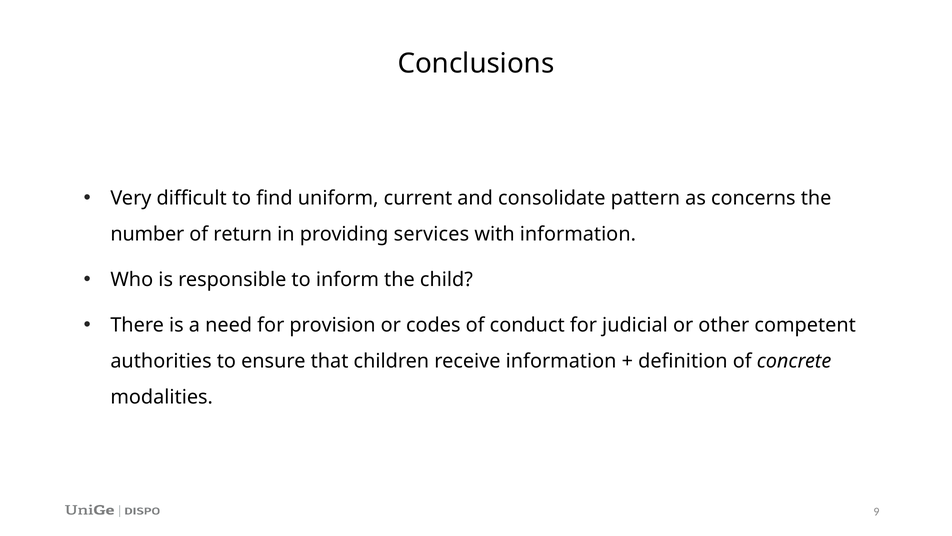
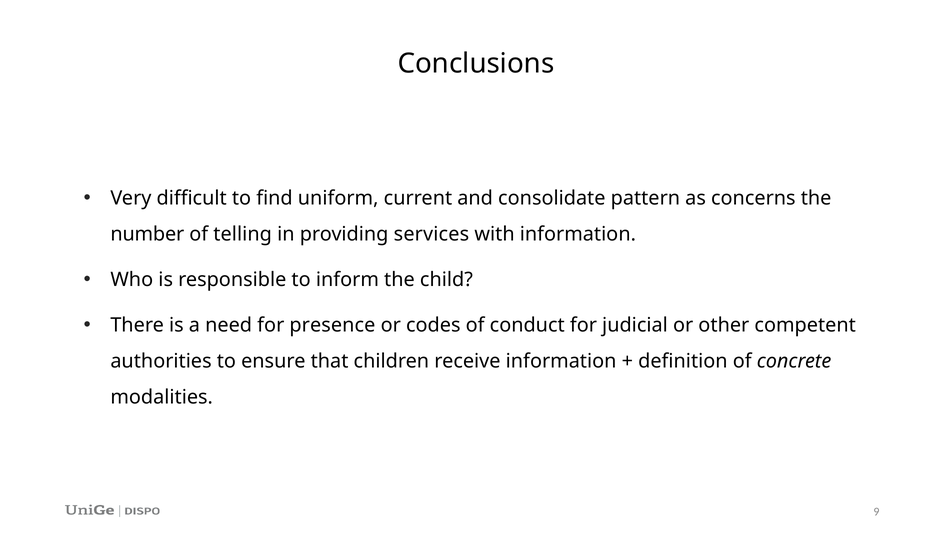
return: return -> telling (243, 234)
provision: provision -> presence (332, 325)
